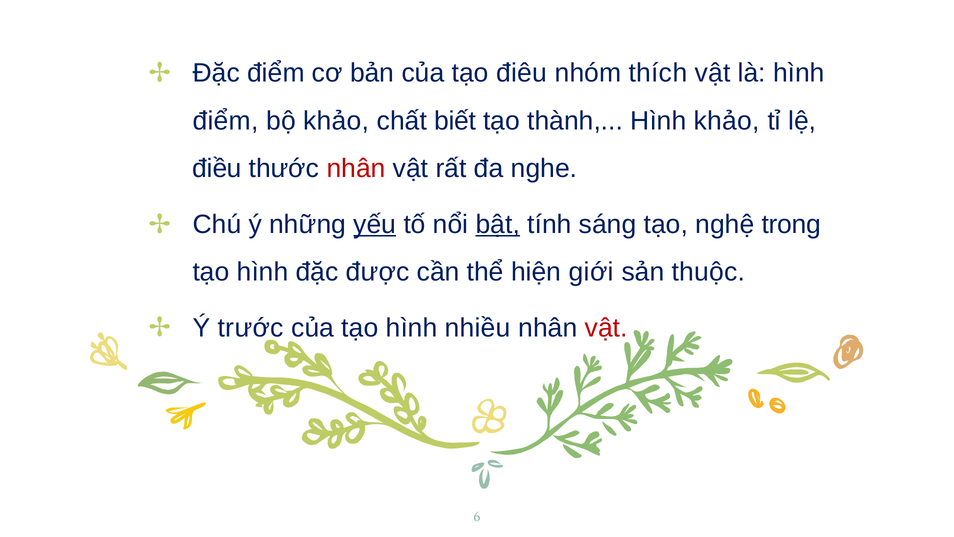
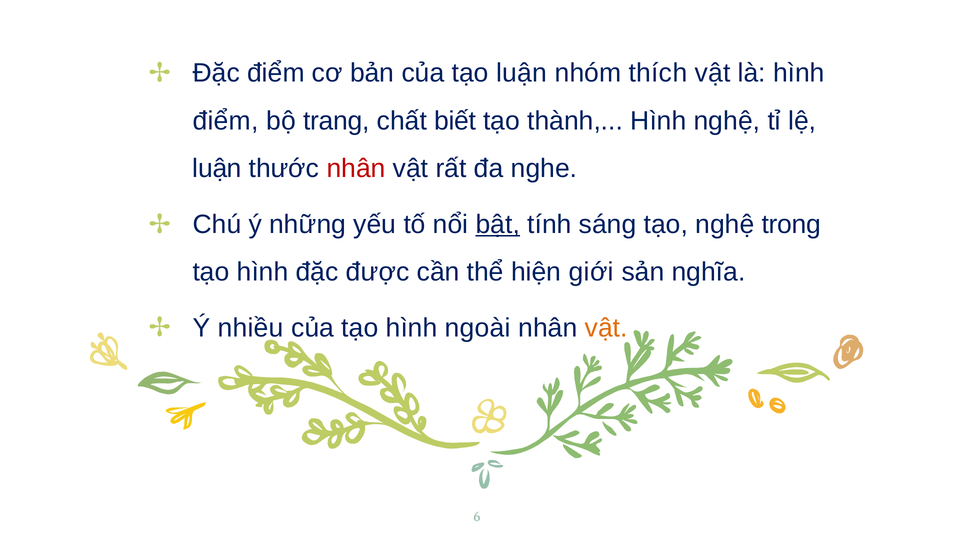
tạo điêu: điêu -> luận (522, 73)
bộ khảo: khảo -> trang (336, 121)
Hình khảo: khảo -> nghệ (727, 121)
điều: điều -> luận (217, 169)
yếu underline: present -> none (375, 224)
thuộc: thuộc -> nghĩa (709, 272)
trước: trước -> nhiều (251, 328)
nhiều: nhiều -> ngoài (478, 328)
vật colour: red -> orange (606, 328)
